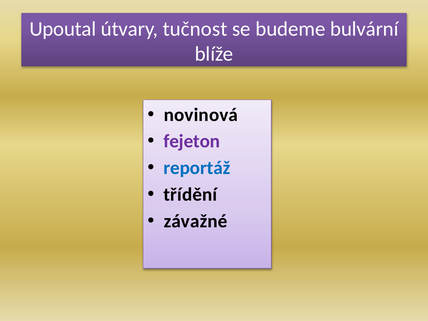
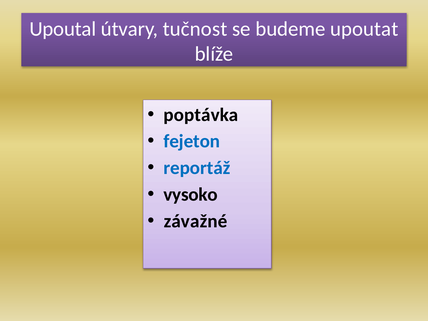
bulvární: bulvární -> upoutat (364, 29)
novinová: novinová -> poptávka (201, 115)
fejeton colour: purple -> blue (192, 141)
třídění: třídění -> vysoko (191, 195)
